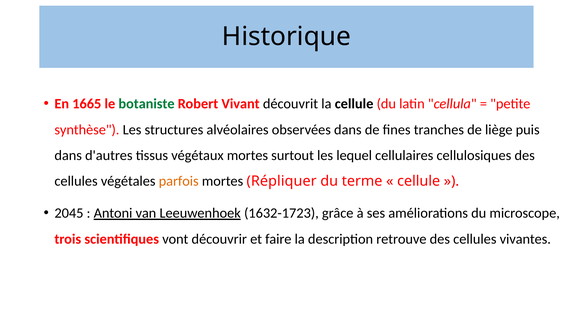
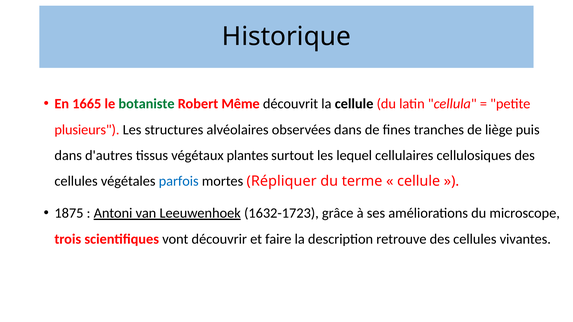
Vivant: Vivant -> Même (241, 104)
synthèse: synthèse -> plusieurs (87, 130)
végétaux mortes: mortes -> plantes (248, 156)
parfois colour: orange -> blue (179, 181)
2045: 2045 -> 1875 (69, 213)
